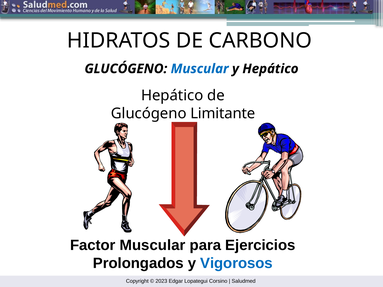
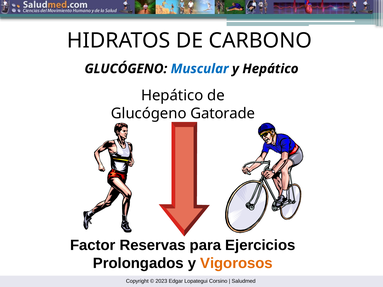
Limitante: Limitante -> Gatorade (223, 114)
Factor Muscular: Muscular -> Reservas (153, 246)
Vigorosos colour: blue -> orange (236, 263)
